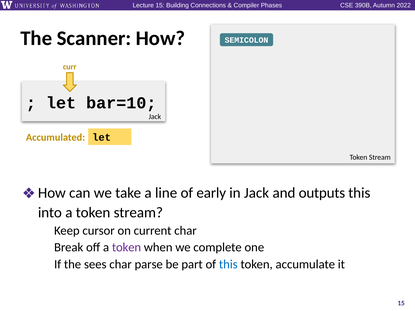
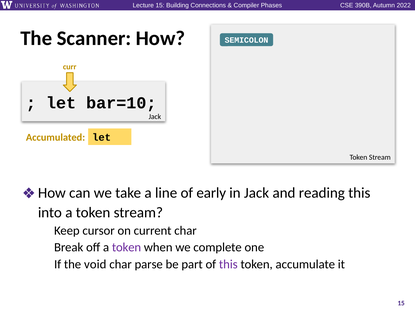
outputs: outputs -> reading (322, 193)
sees: sees -> void (95, 265)
this colour: blue -> purple (228, 265)
